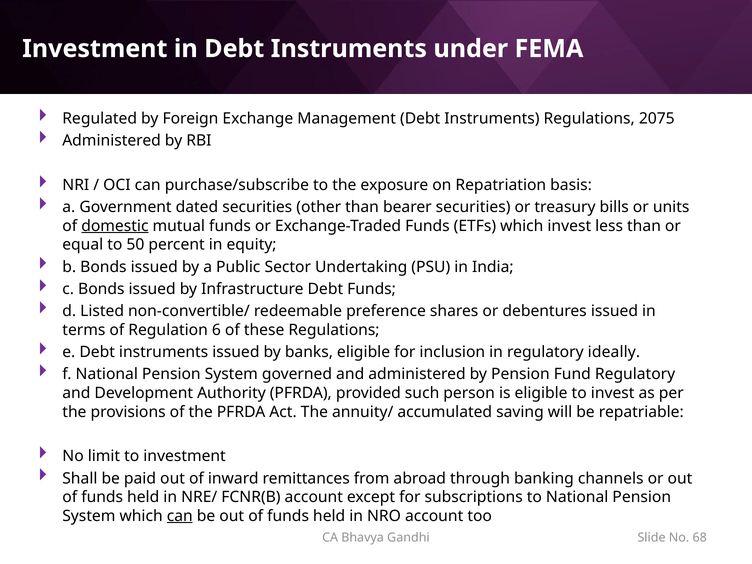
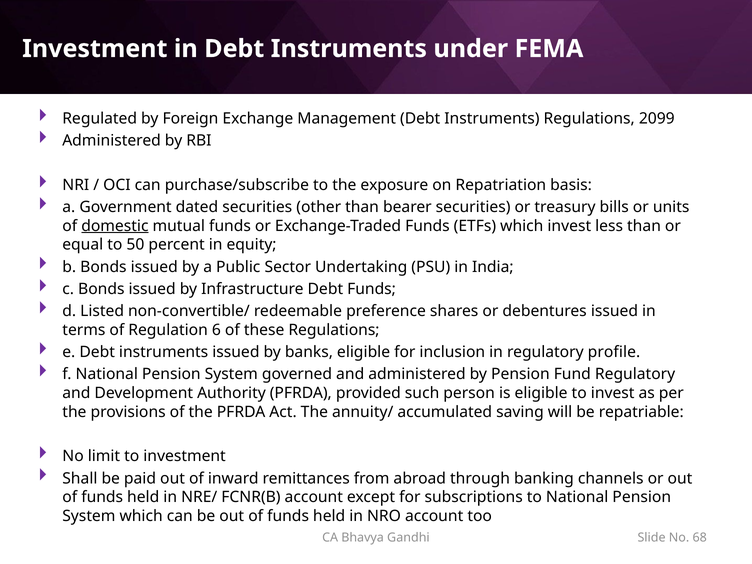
2075: 2075 -> 2099 (657, 119)
ideally: ideally -> profile (614, 352)
can underline: present -> none (180, 516)
